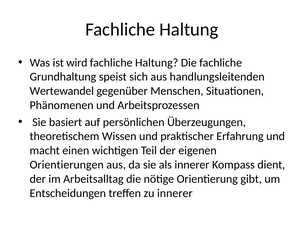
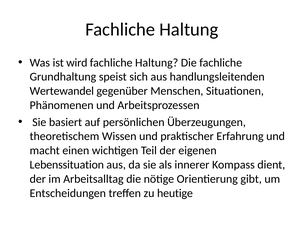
Orientierungen: Orientierungen -> Lebenssituation (67, 165)
zu innerer: innerer -> heutige (175, 193)
